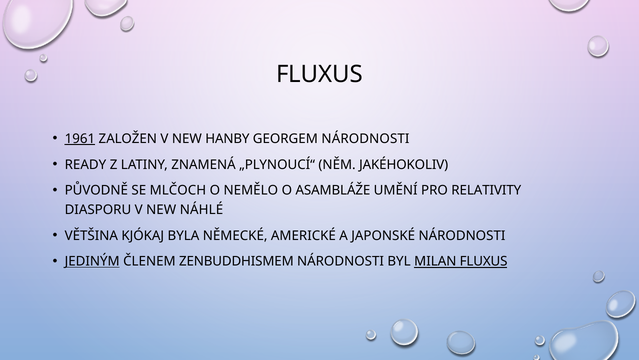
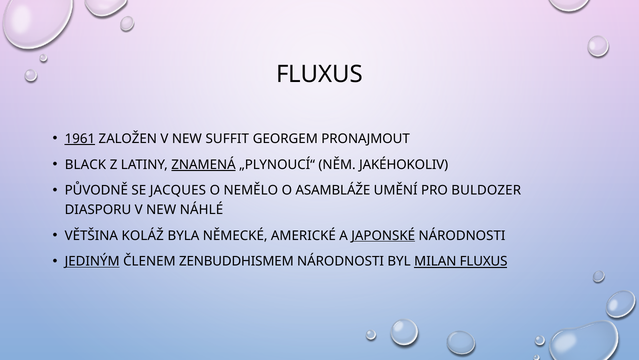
HANBY: HANBY -> SUFFIT (227, 139)
GEORGEM NÁRODNOSTI: NÁRODNOSTI -> PRONAJMOUT (366, 139)
READY: READY -> BLACK (85, 164)
ZNAMENÁ underline: none -> present (204, 164)
MLČOCH: MLČOCH -> JACQUES (178, 190)
RELATIVITY: RELATIVITY -> BULDOZER (486, 190)
KJÓKAJ: KJÓKAJ -> KOLÁŽ (143, 235)
JAPONSKÉ underline: none -> present (383, 235)
